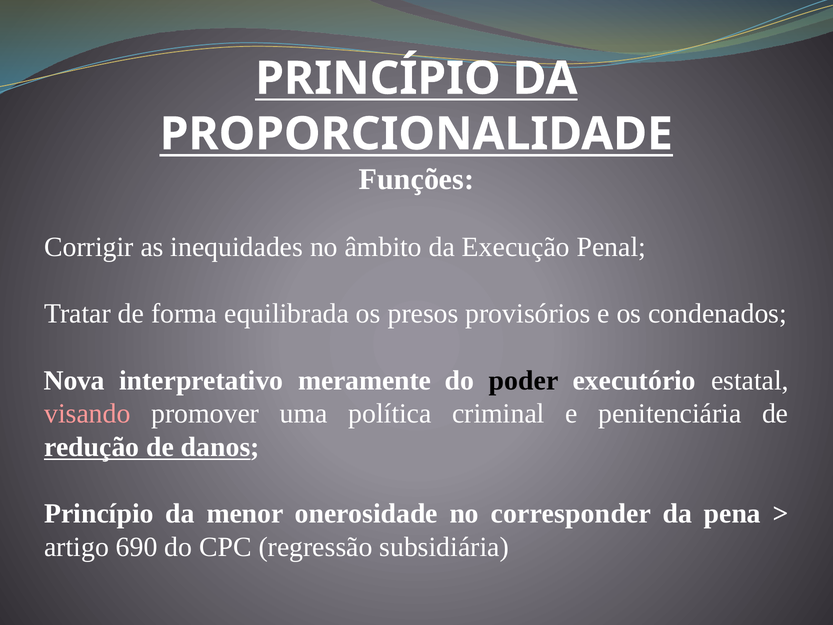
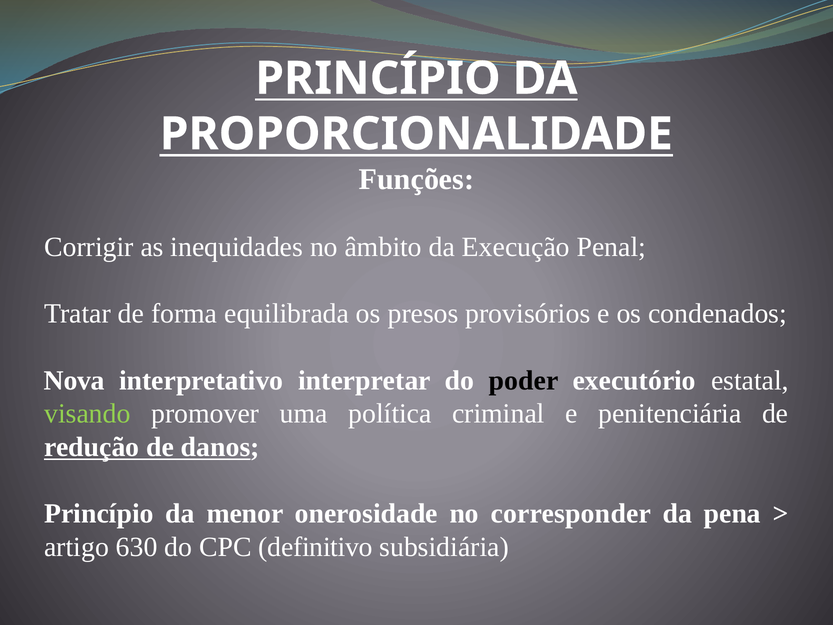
meramente: meramente -> interpretar (364, 380)
visando colour: pink -> light green (87, 414)
690: 690 -> 630 (137, 547)
regressão: regressão -> definitivo (316, 547)
